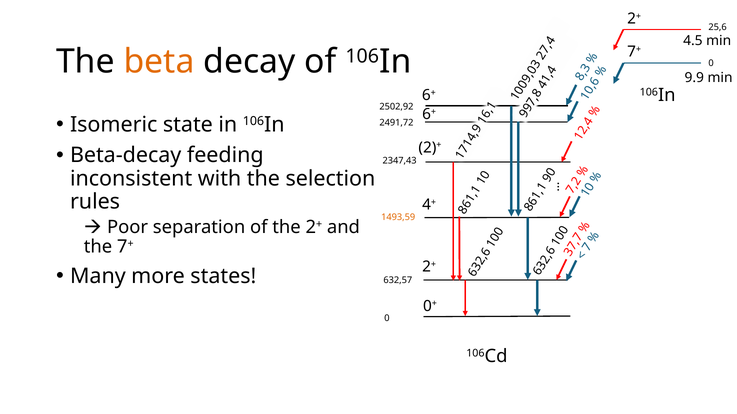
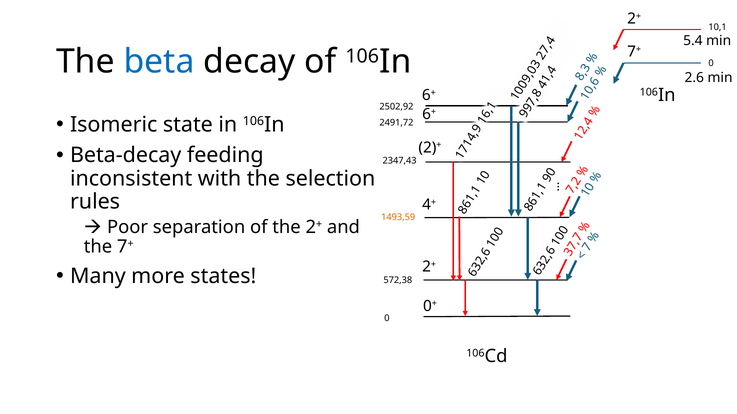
25,6: 25,6 -> 10,1 (718, 27)
4.5: 4.5 -> 5.4 (693, 41)
beta colour: orange -> blue (159, 62)
9.9: 9.9 -> 2.6 (694, 78)
632,57: 632,57 -> 572,38 (398, 281)
